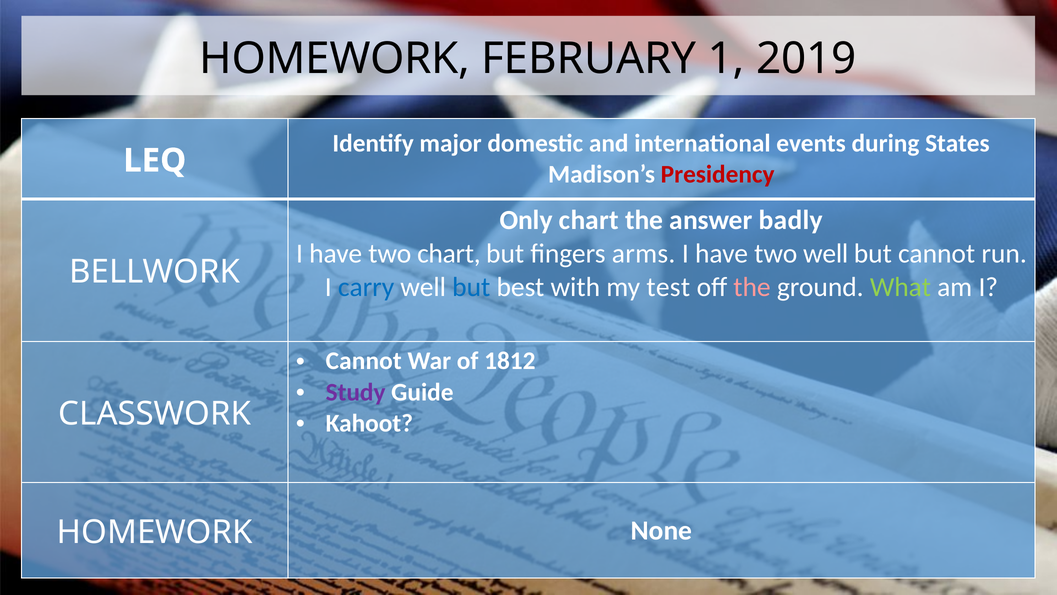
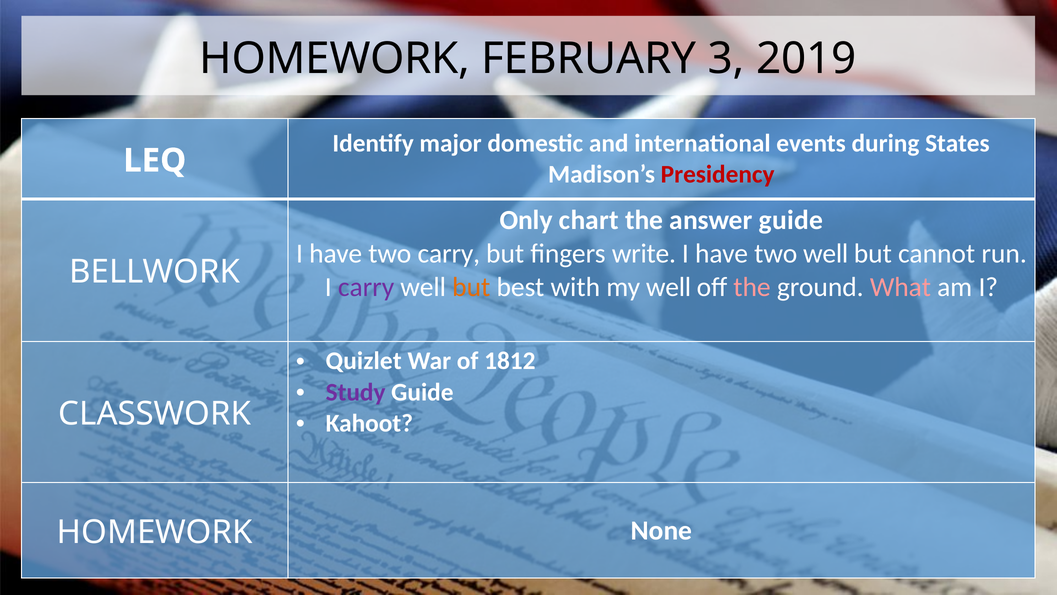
1: 1 -> 3 (726, 59)
answer badly: badly -> guide (791, 220)
two chart: chart -> carry (449, 253)
arms: arms -> write (644, 253)
carry colour: blue -> purple (366, 287)
but colour: blue -> orange (471, 287)
my test: test -> well (669, 287)
What colour: light green -> pink (900, 287)
Cannot: Cannot -> Quizlet (364, 361)
